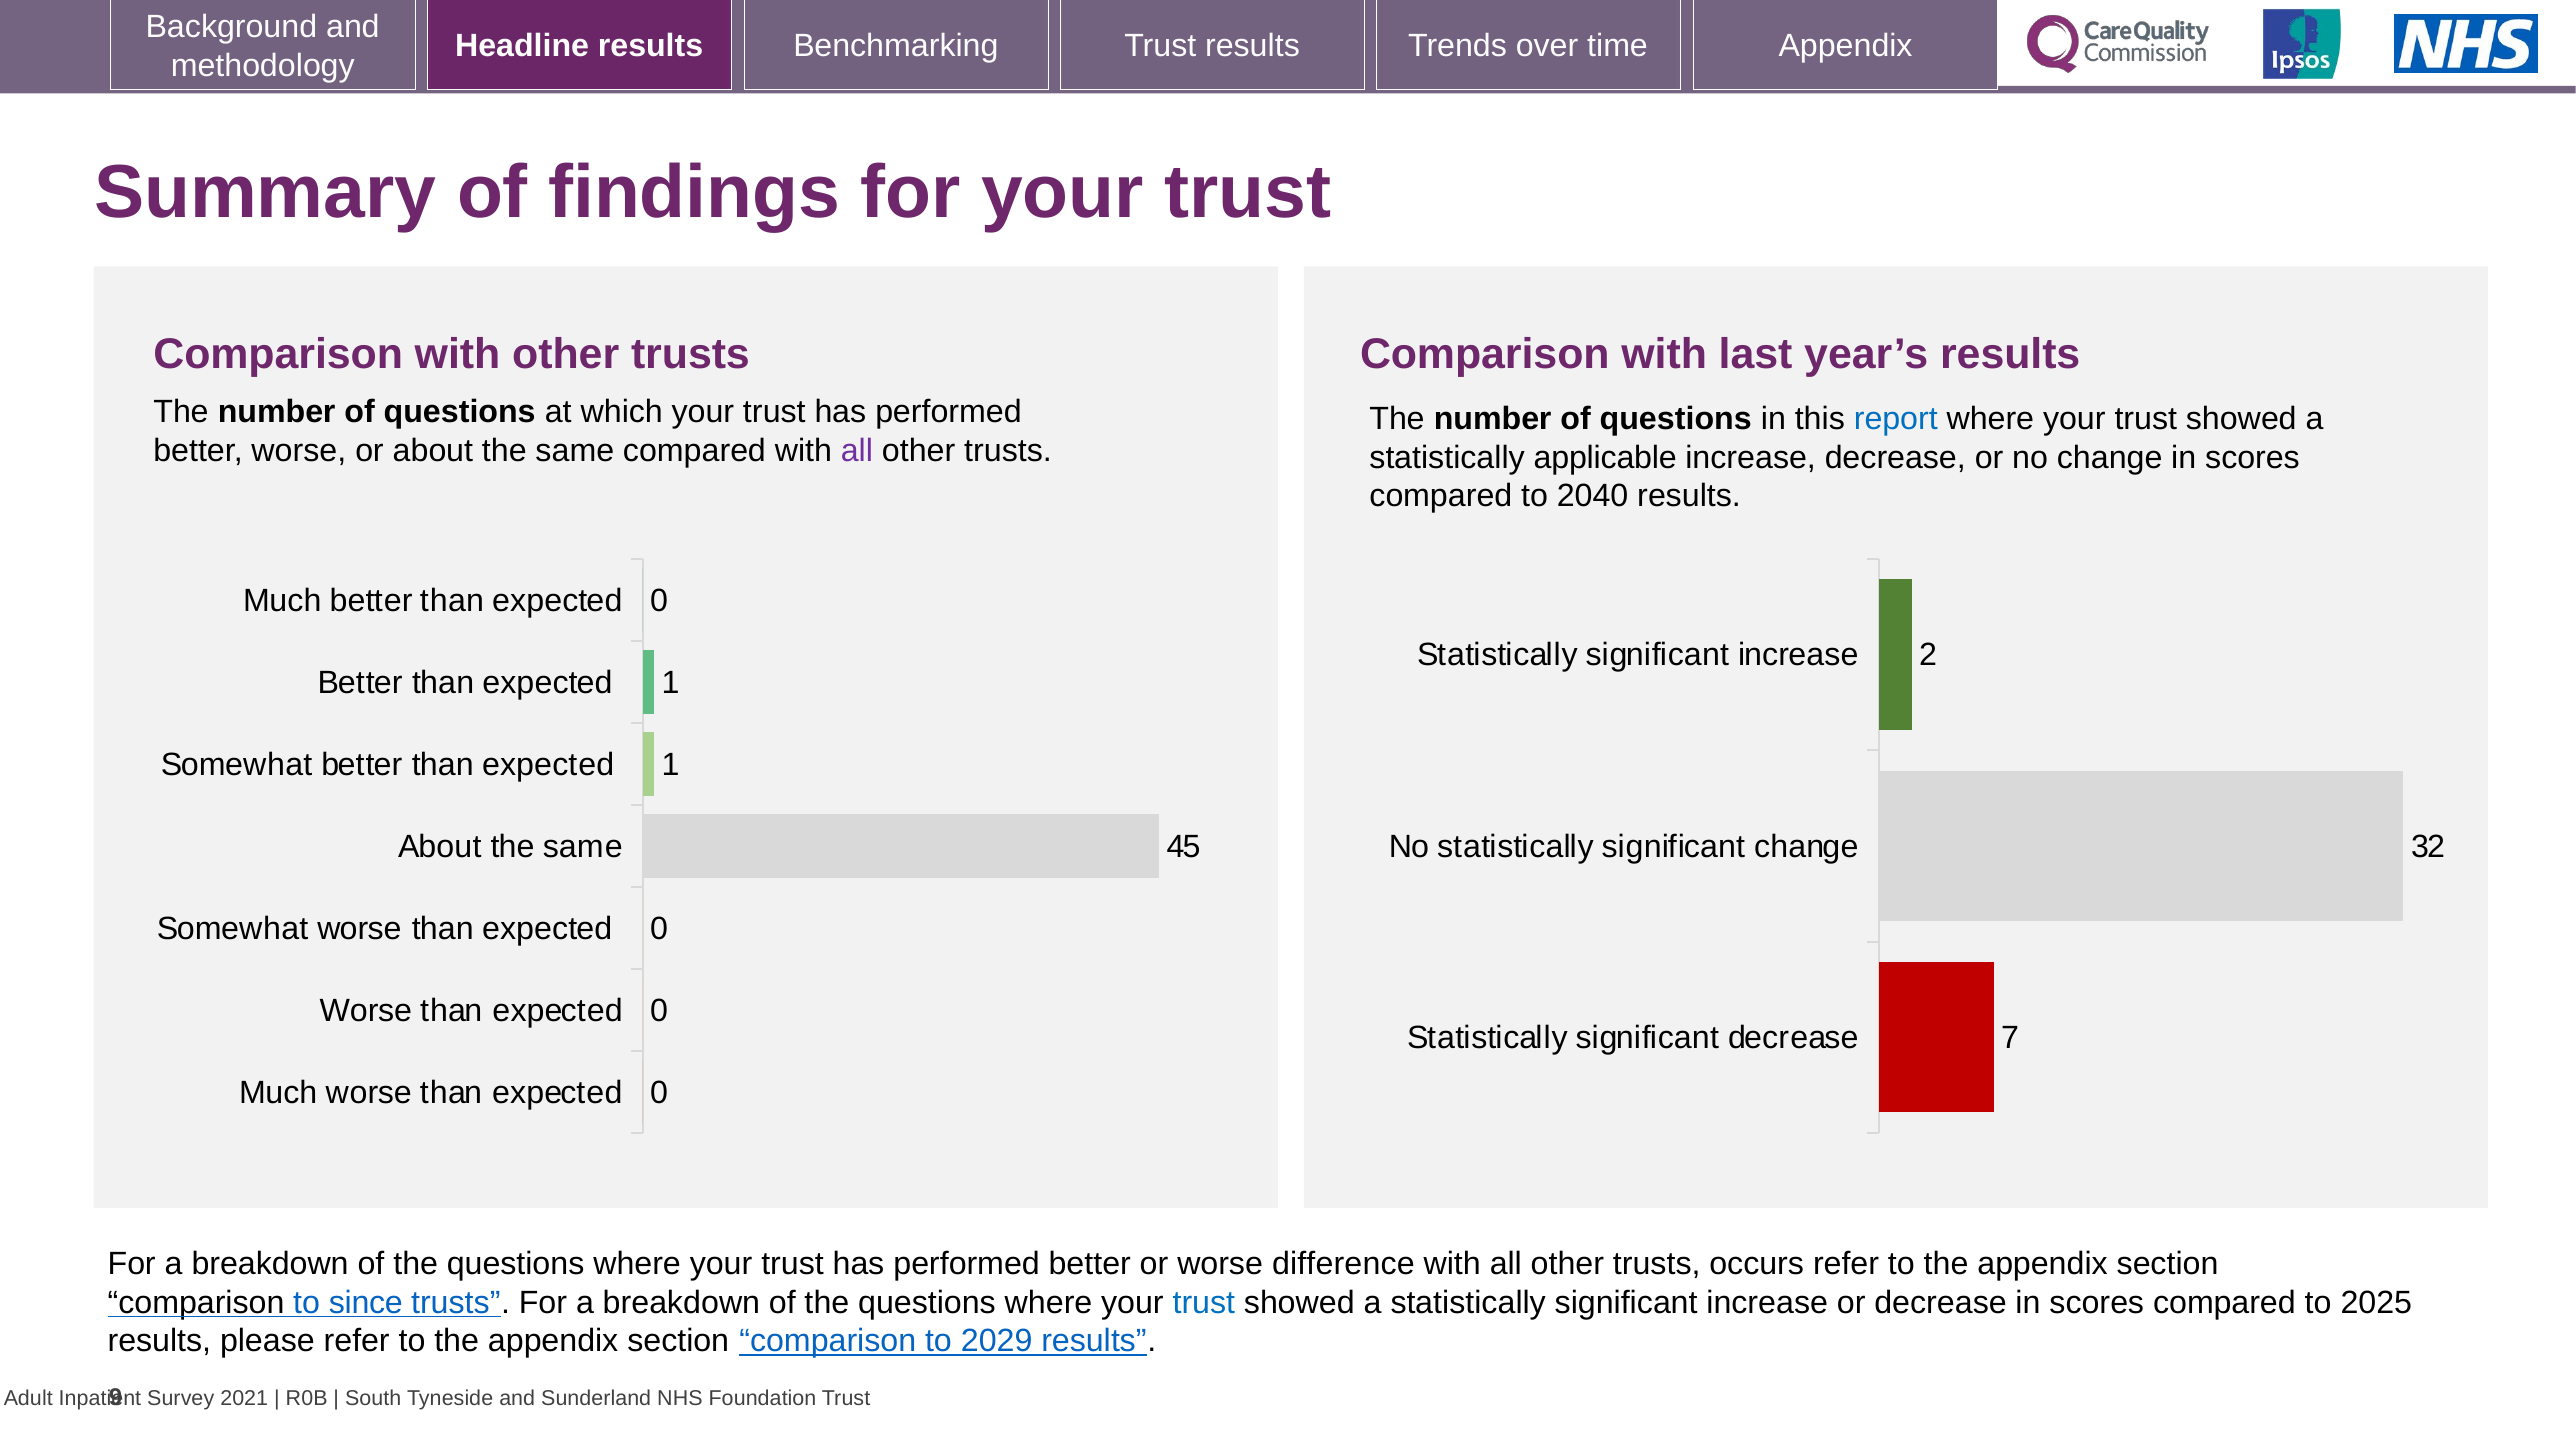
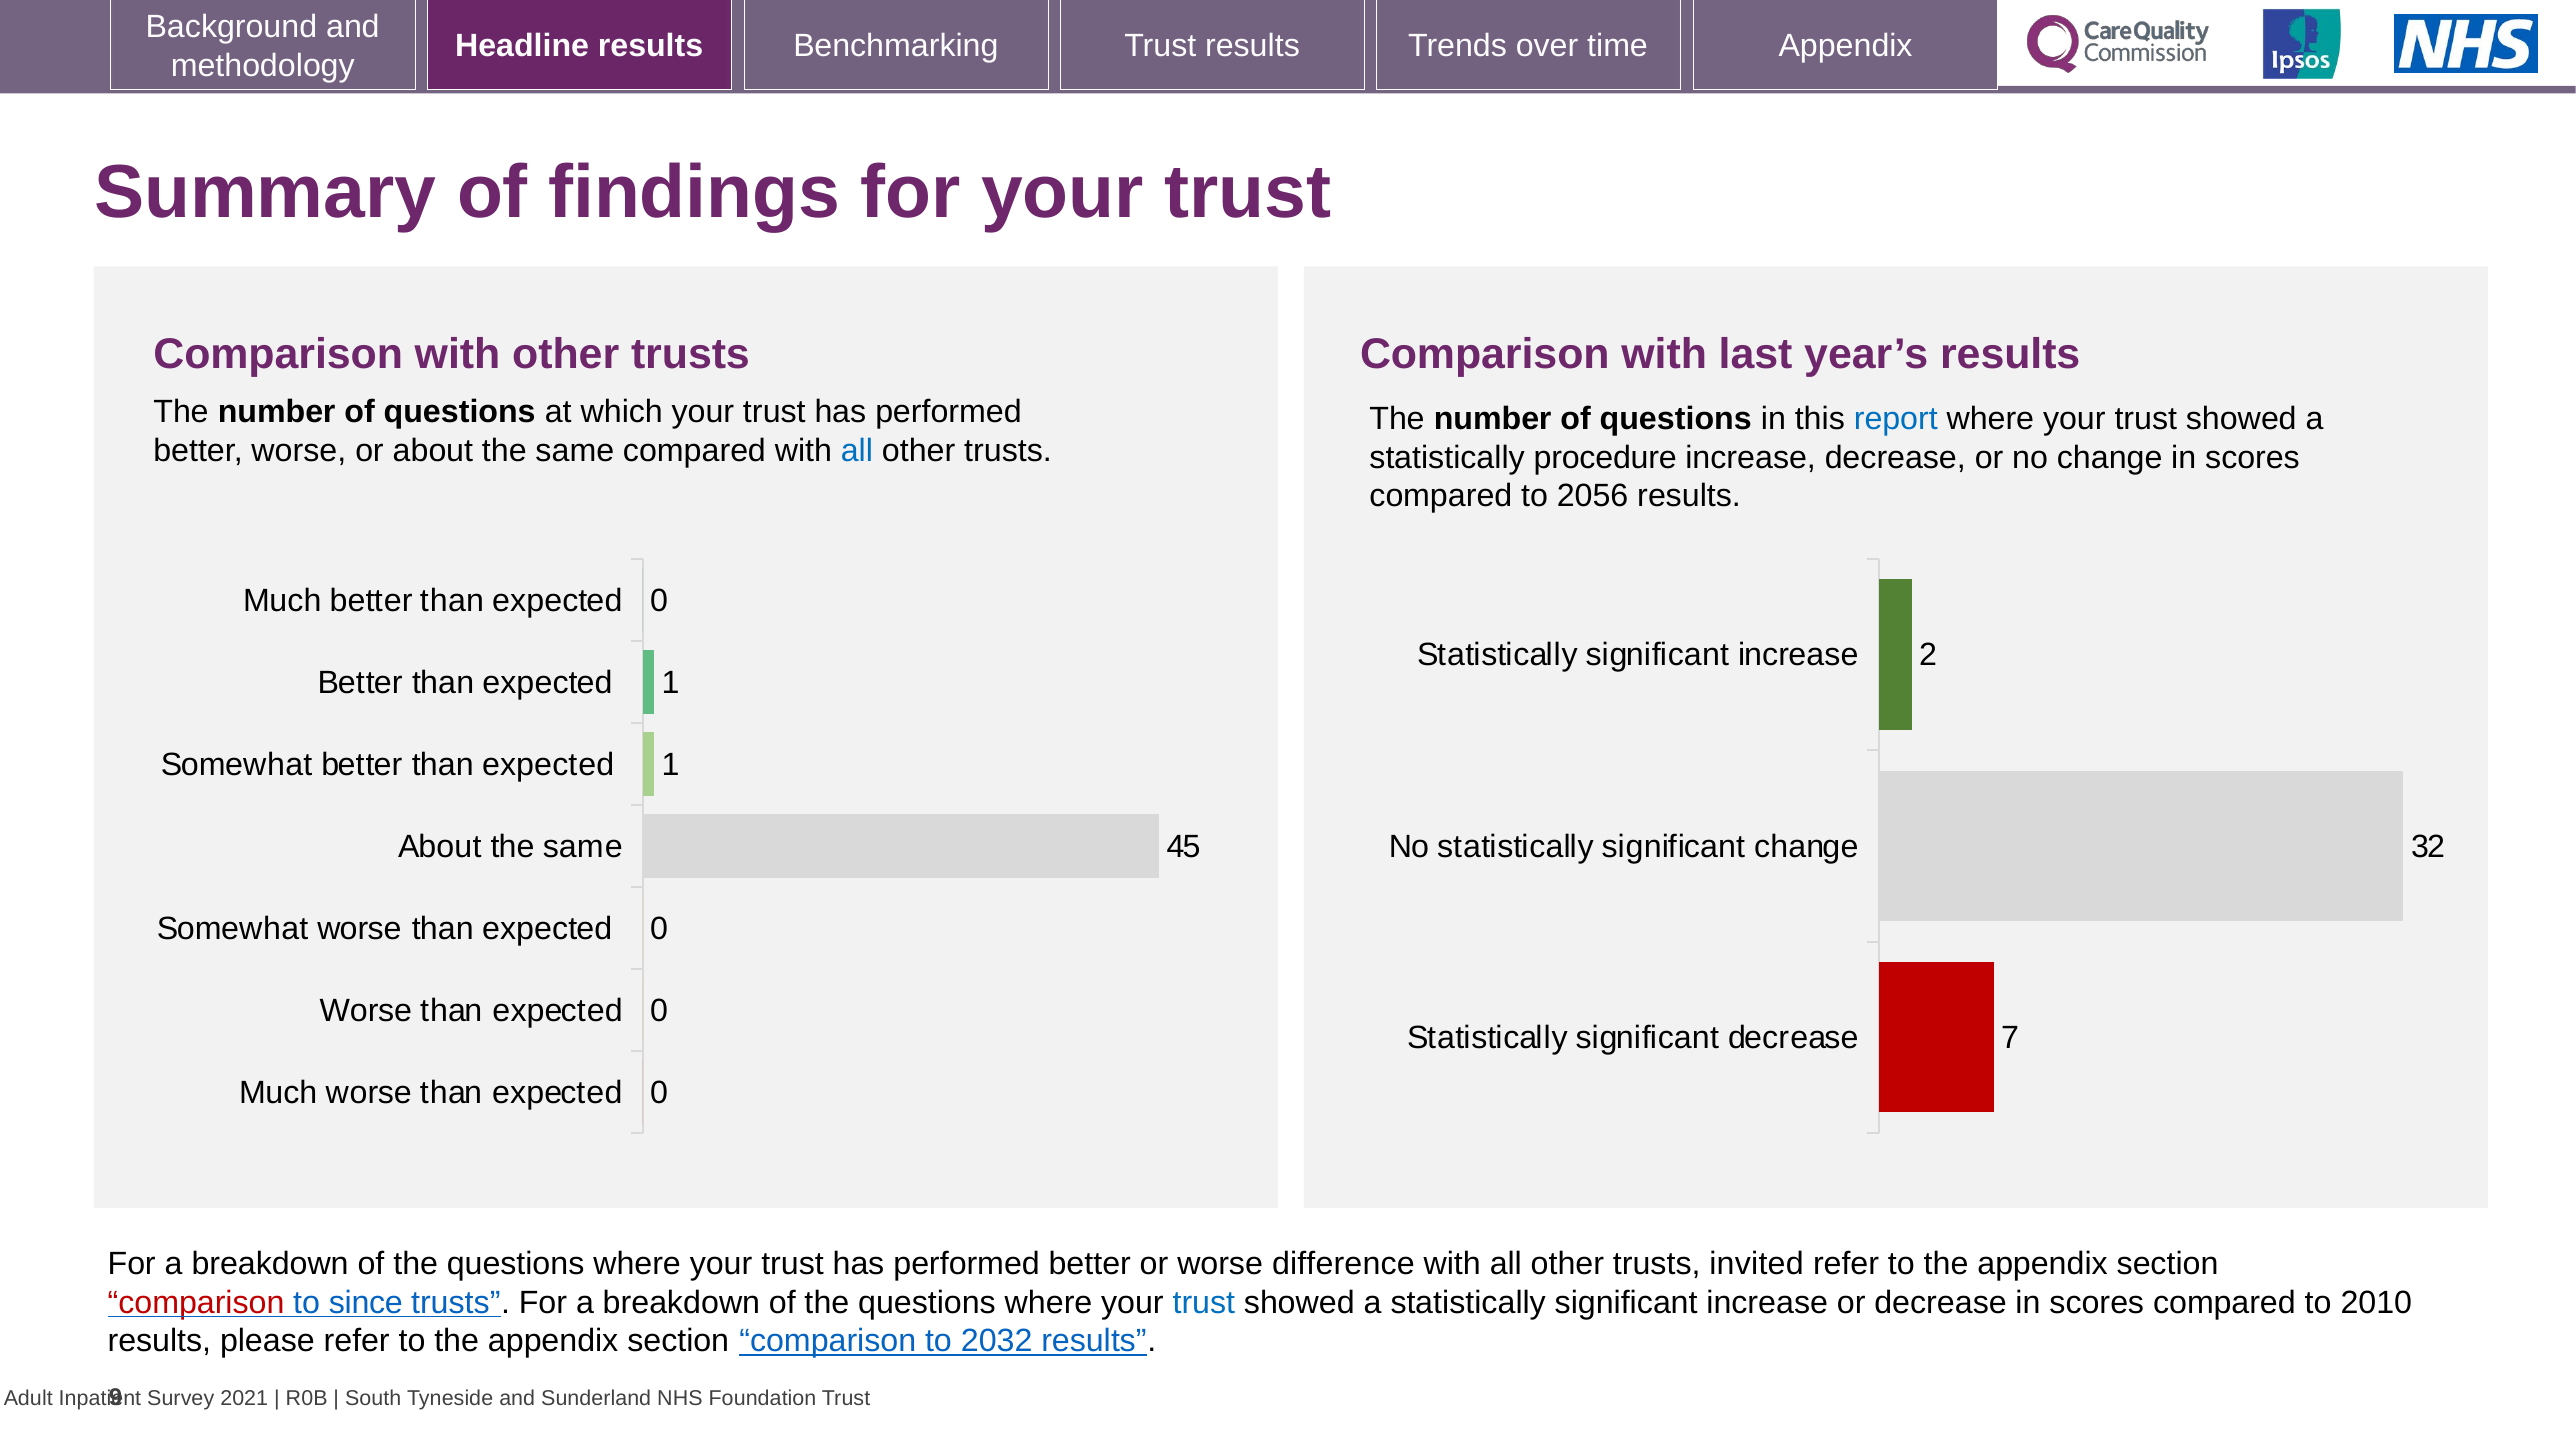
all colour: purple -> blue (857, 451)
applicable: applicable -> procedure (1605, 457)
2040: 2040 -> 2056 (1593, 496)
occurs: occurs -> invited (1757, 1264)
comparison colour: black -> red (196, 1303)
2025: 2025 -> 2010 (2376, 1303)
2029: 2029 -> 2032 (997, 1341)
